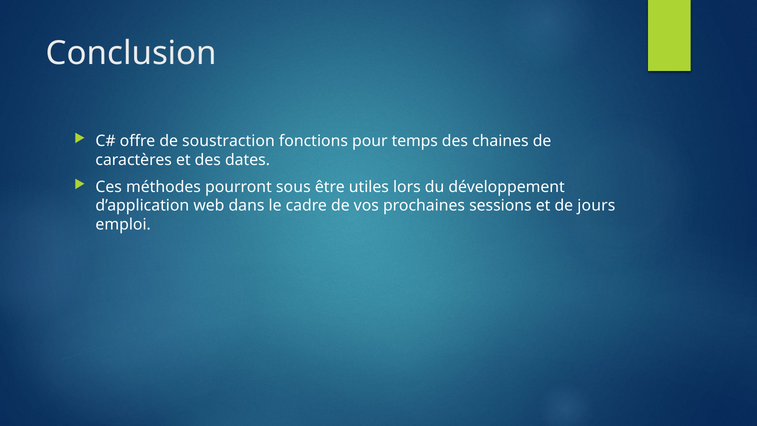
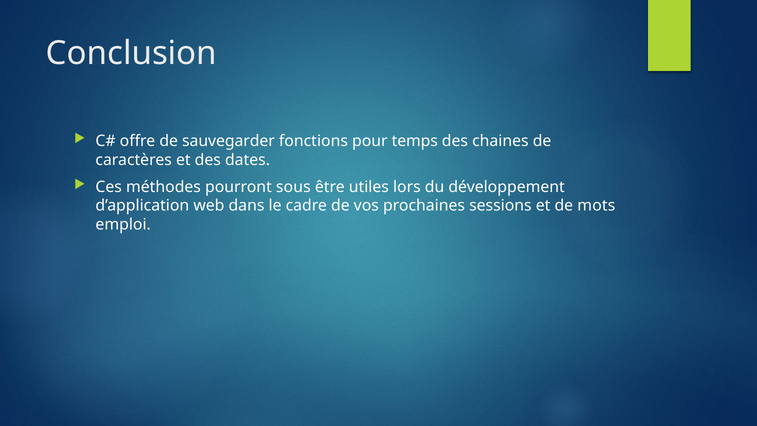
soustraction: soustraction -> sauvegarder (228, 141)
jours: jours -> mots (596, 206)
